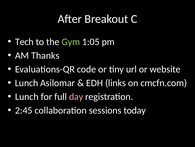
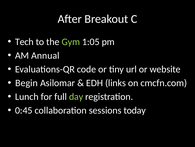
Thanks: Thanks -> Annual (45, 55)
Lunch: Lunch -> Begin (26, 83)
day colour: pink -> light green (76, 96)
2:45: 2:45 -> 0:45 (24, 110)
